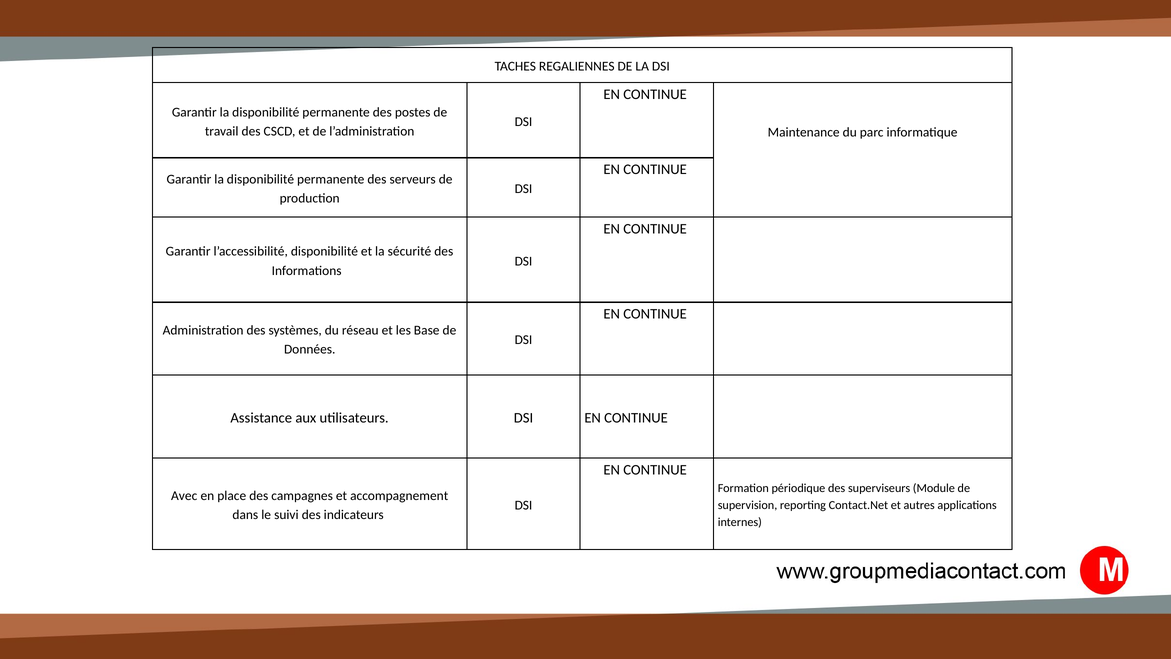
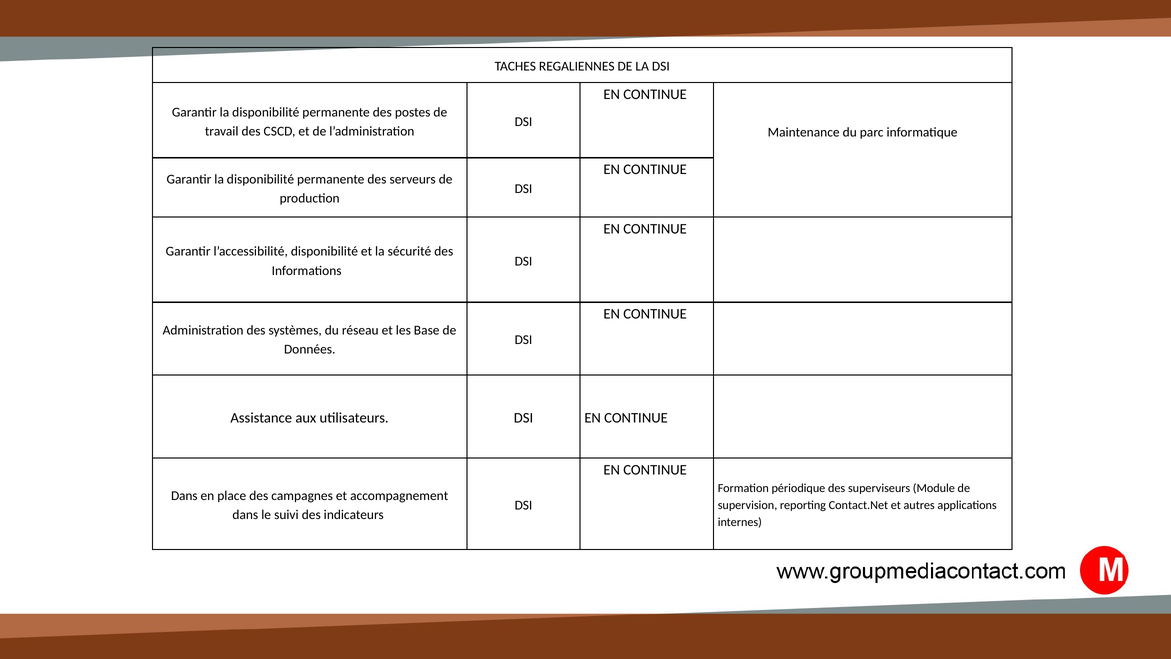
Avec: Avec -> Dans (184, 495)
